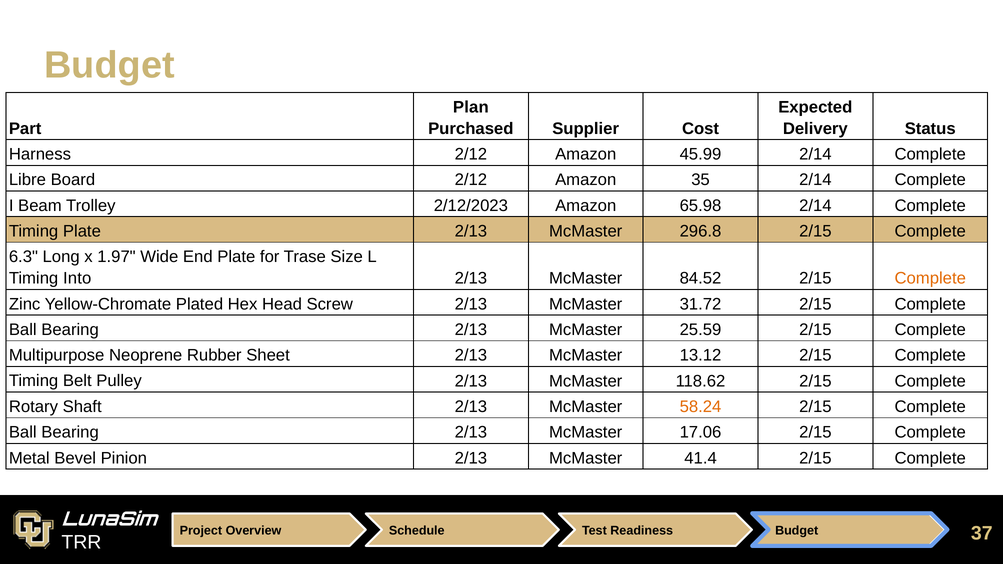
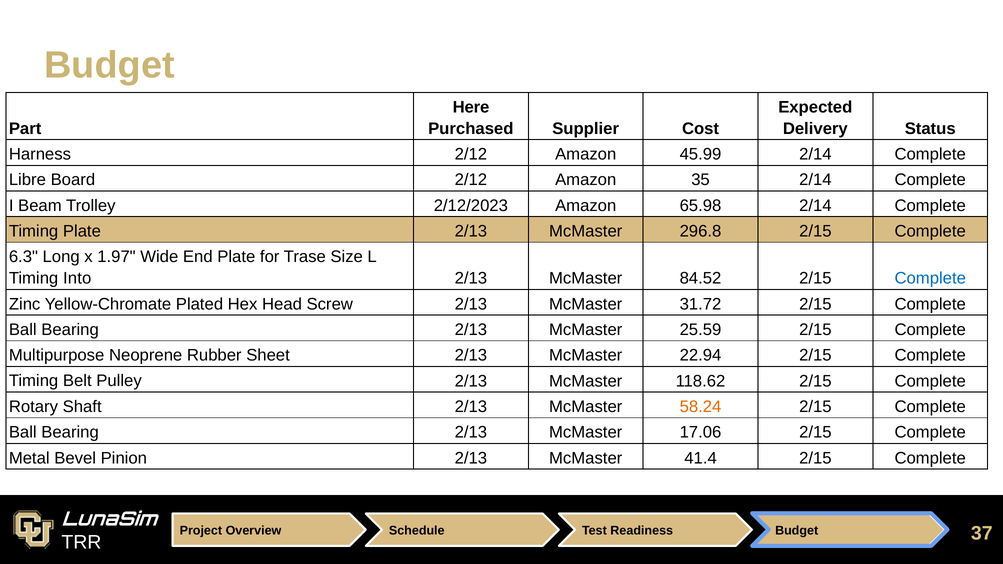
Plan: Plan -> Here (471, 107)
Complete colour: orange -> blue (930, 278)
13.12: 13.12 -> 22.94 (701, 355)
